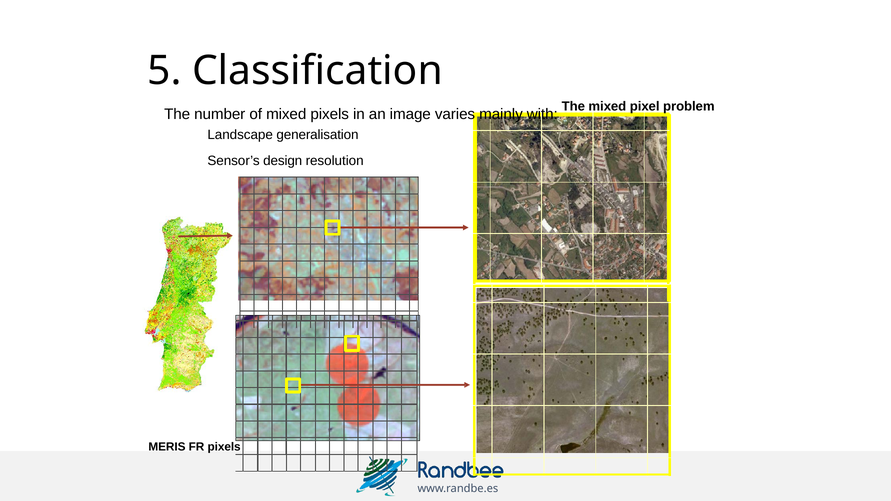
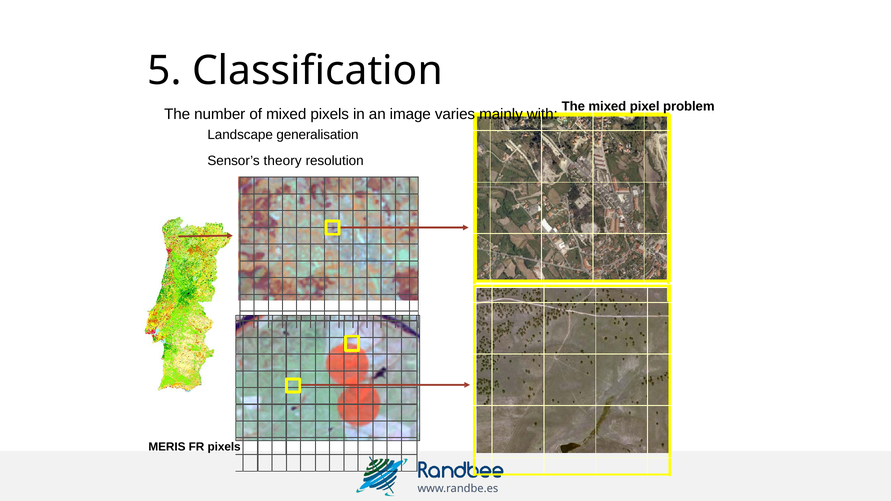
design: design -> theory (283, 161)
